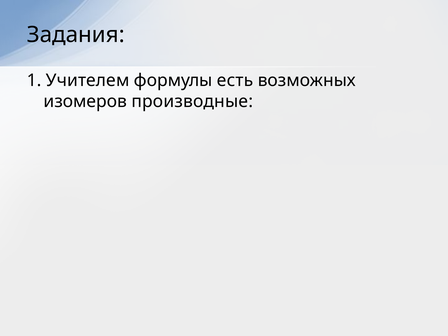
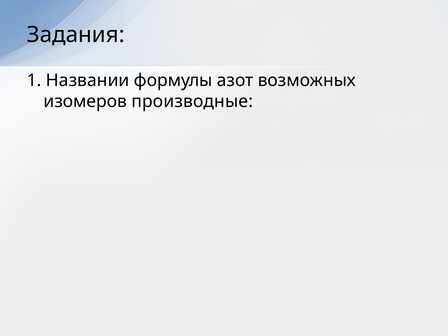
Учителем: Учителем -> Названии (88, 80)
есть: есть -> азот (235, 80)
